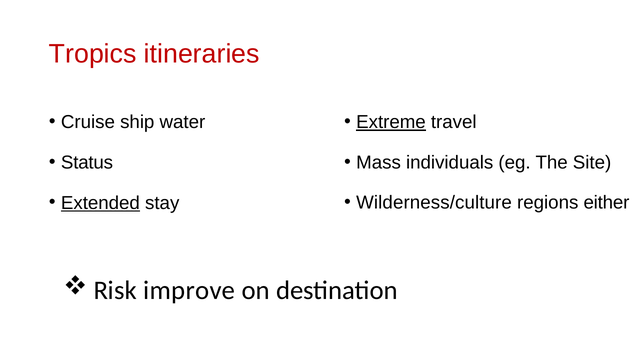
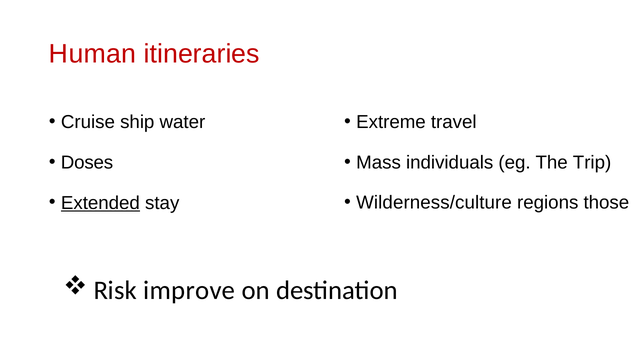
Tropics: Tropics -> Human (93, 54)
Extreme underline: present -> none (391, 122)
Status: Status -> Doses (87, 163)
Site: Site -> Trip (592, 163)
either: either -> those (606, 203)
